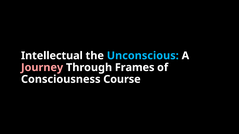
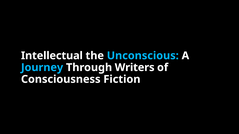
Journey colour: pink -> light blue (42, 68)
Frames: Frames -> Writers (135, 68)
Course: Course -> Fiction (122, 79)
